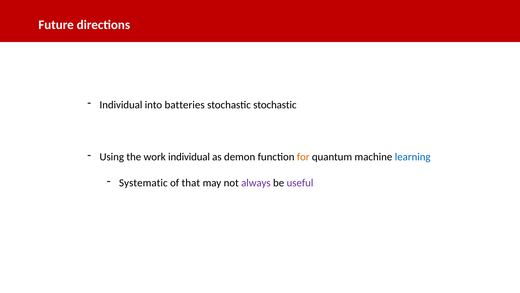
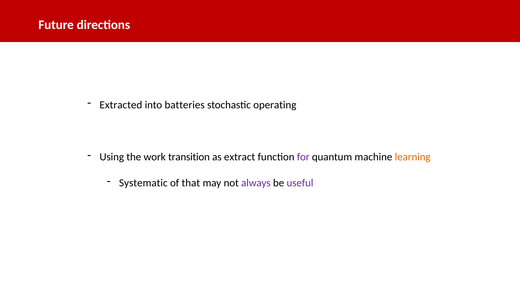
Individual: Individual -> Extracted (121, 105)
stochastic stochastic: stochastic -> operating (275, 105)
work individual: individual -> transition (189, 157)
demon: demon -> extract (240, 157)
for colour: orange -> purple (303, 157)
learning colour: blue -> orange (413, 157)
